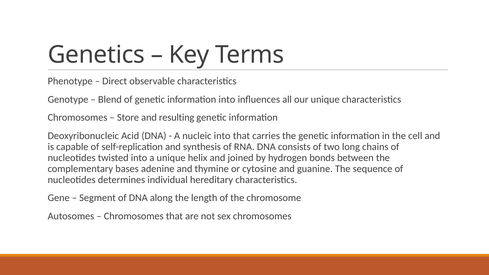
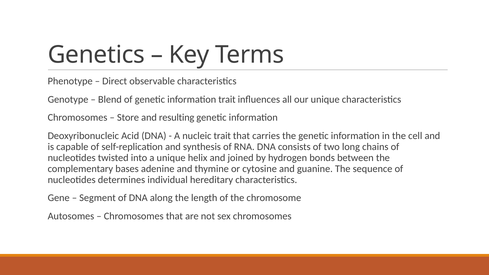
information into: into -> trait (227, 99)
nucleic into: into -> trait (222, 136)
